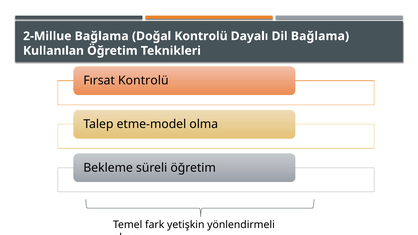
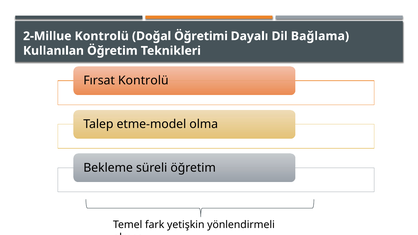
2-Millue Bağlama: Bağlama -> Kontrolü (102, 36)
Doğal Kontrolü: Kontrolü -> Öğretimi (201, 36)
